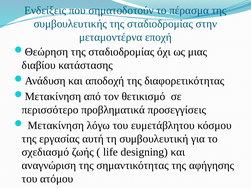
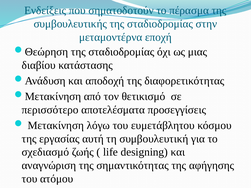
προβληματικά: προβληματικά -> αποτελέσματα (113, 110)
